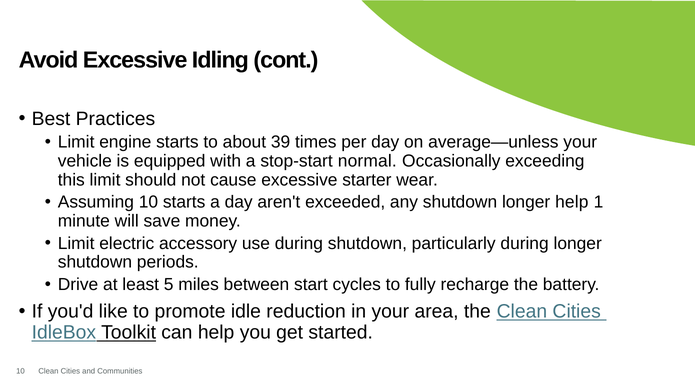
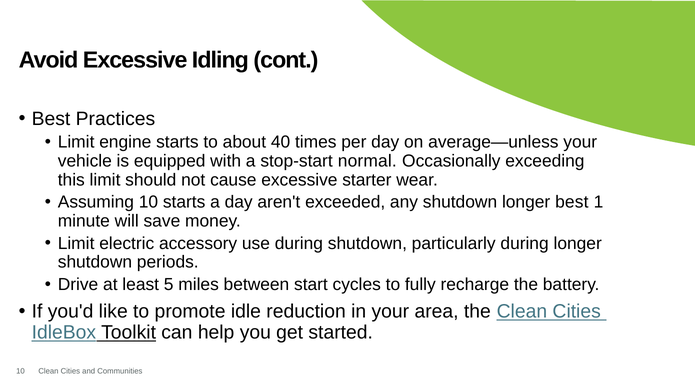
39: 39 -> 40 (281, 142)
longer help: help -> best (572, 202)
